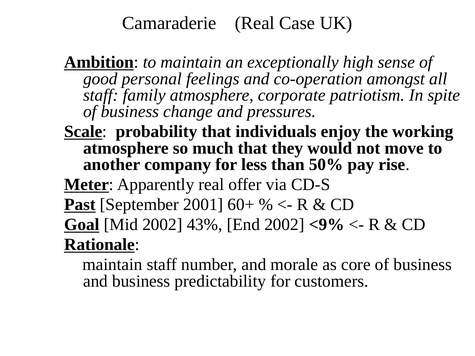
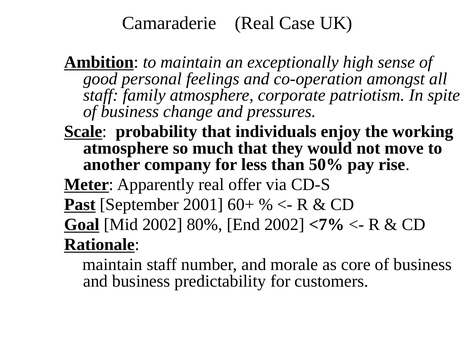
43%: 43% -> 80% (205, 225)
<9%: <9% -> <7% (327, 225)
